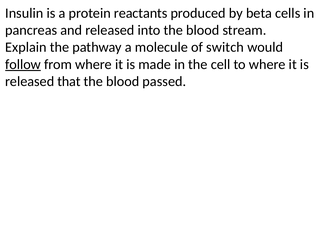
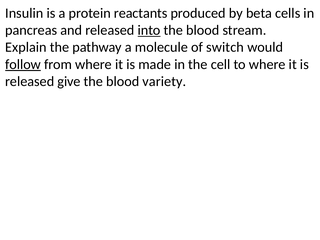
into underline: none -> present (149, 30)
that: that -> give (69, 81)
passed: passed -> variety (164, 81)
